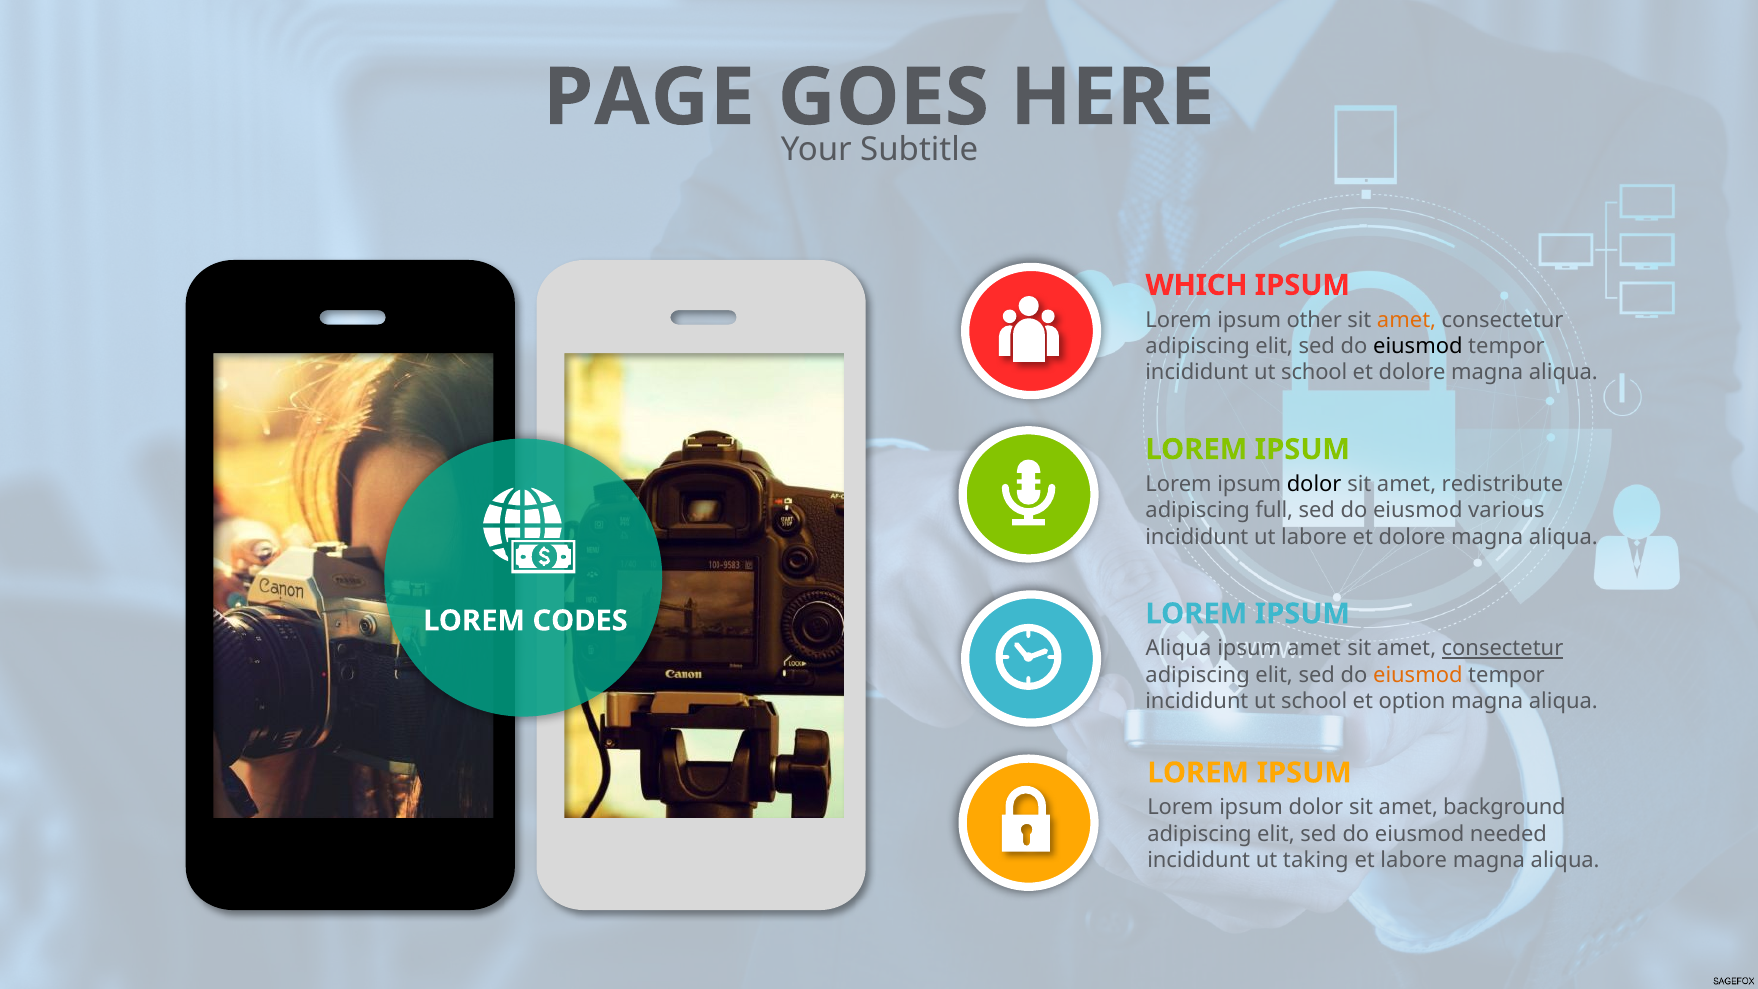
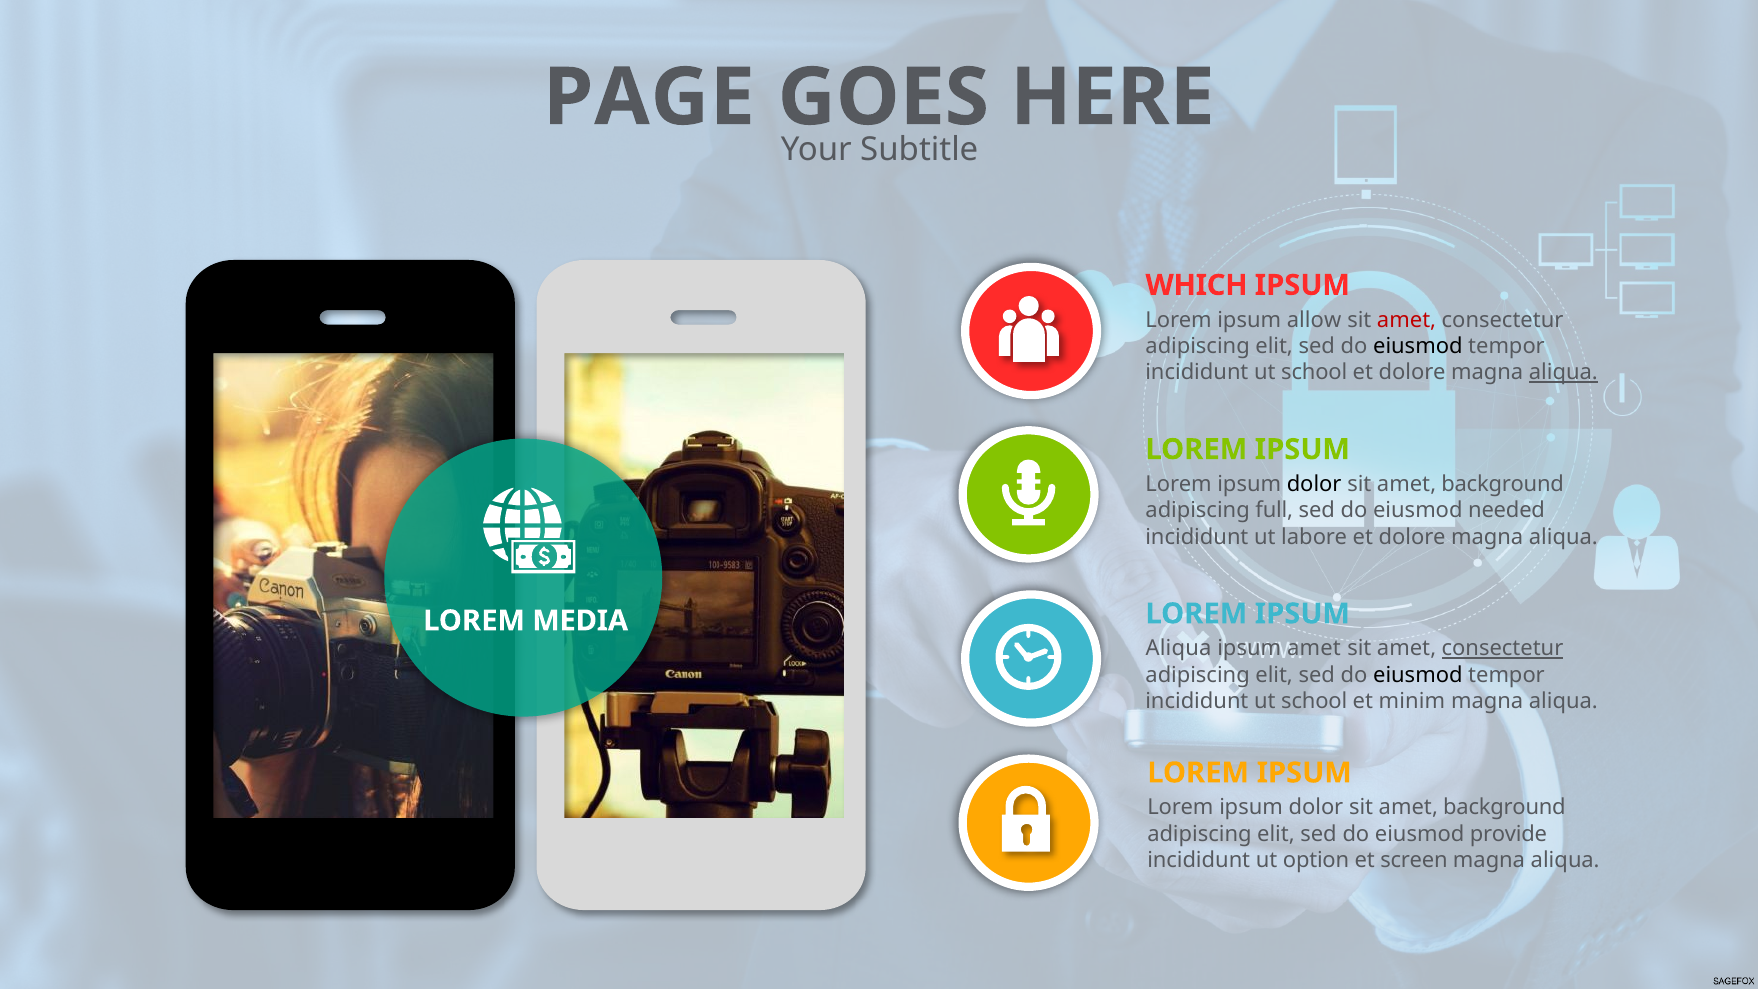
other: other -> allow (1314, 320)
amet colour: orange -> red (1407, 320)
aliqua underline: none -> present (1563, 373)
redistribute: redistribute -> background (1503, 484)
various: various -> needed (1507, 510)
CODES: CODES -> MEDIA (580, 621)
eiusmod colour: orange -> black (1418, 675)
option: option -> minim (1412, 701)
needed: needed -> provide (1508, 834)
taking: taking -> option (1316, 860)
et labore: labore -> screen (1414, 860)
